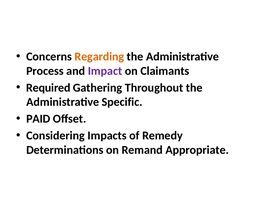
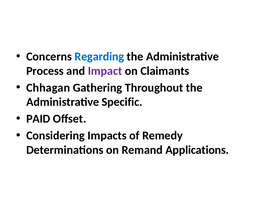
Regarding colour: orange -> blue (99, 56)
Required: Required -> Chhagan (48, 88)
Appropriate: Appropriate -> Applications (197, 150)
